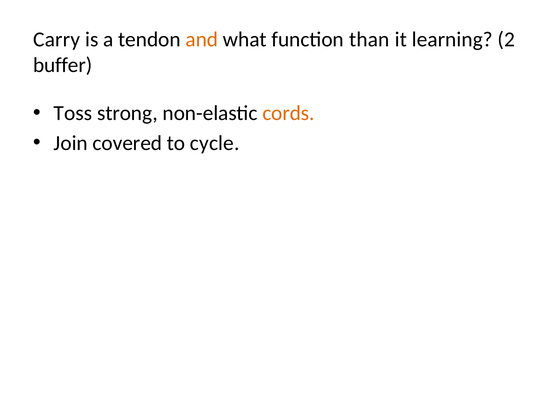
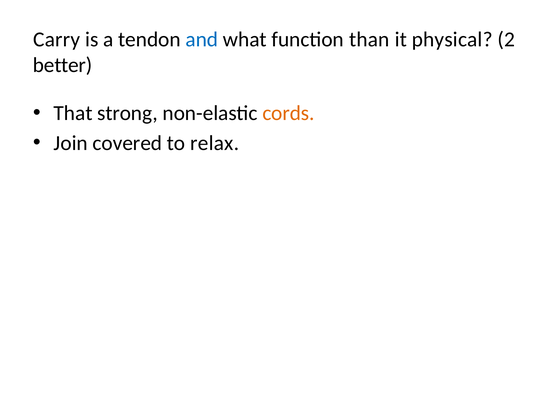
and colour: orange -> blue (202, 40)
learning: learning -> physical (452, 40)
buffer: buffer -> better (63, 65)
Toss: Toss -> That (73, 113)
cycle: cycle -> relax (215, 143)
